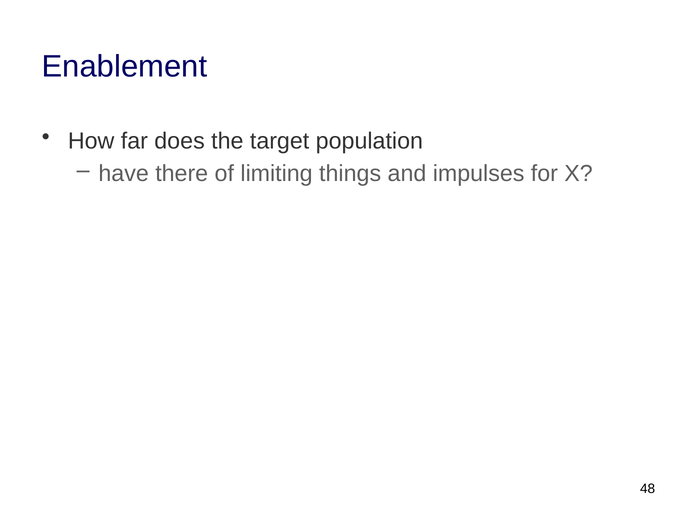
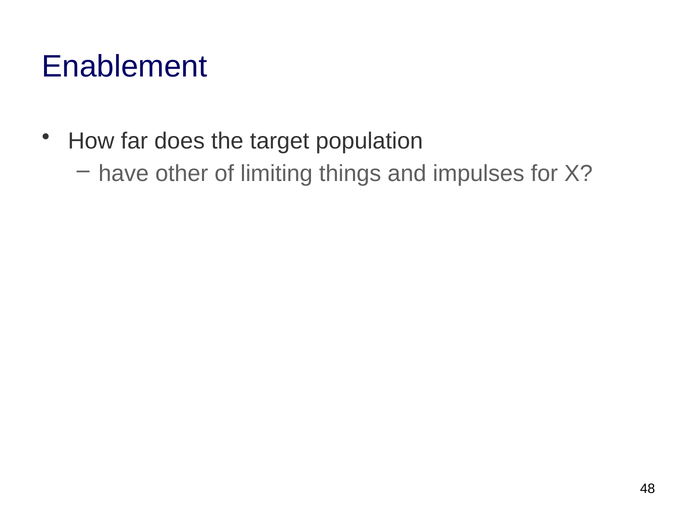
there: there -> other (182, 174)
